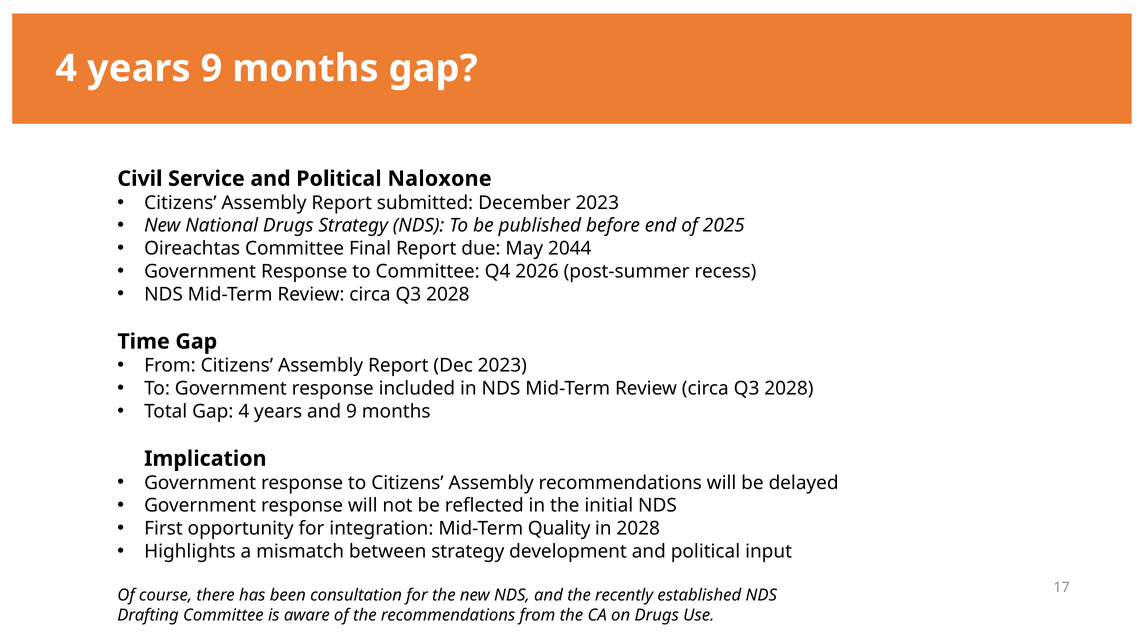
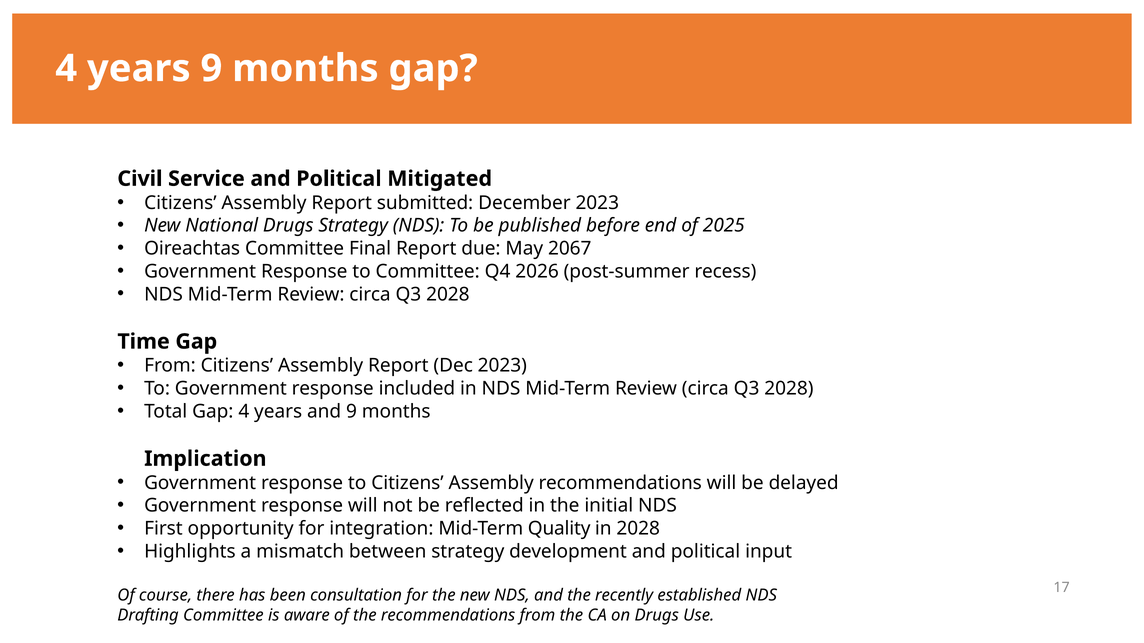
Naloxone: Naloxone -> Mitigated (440, 179)
2044: 2044 -> 2067 (570, 249)
